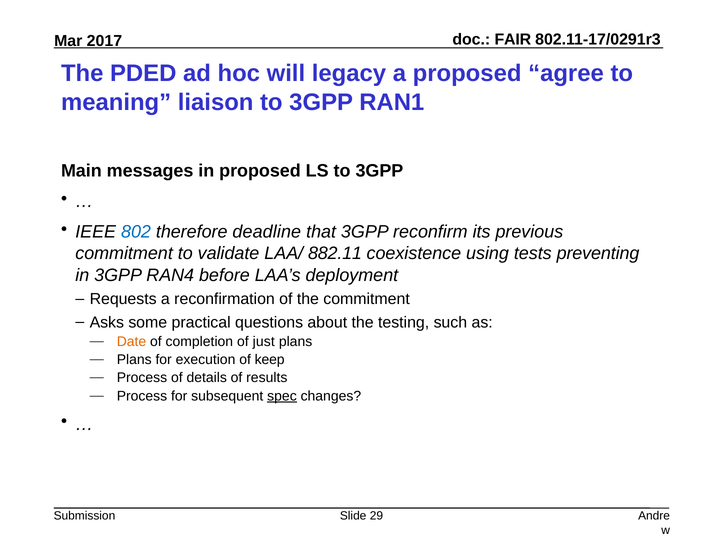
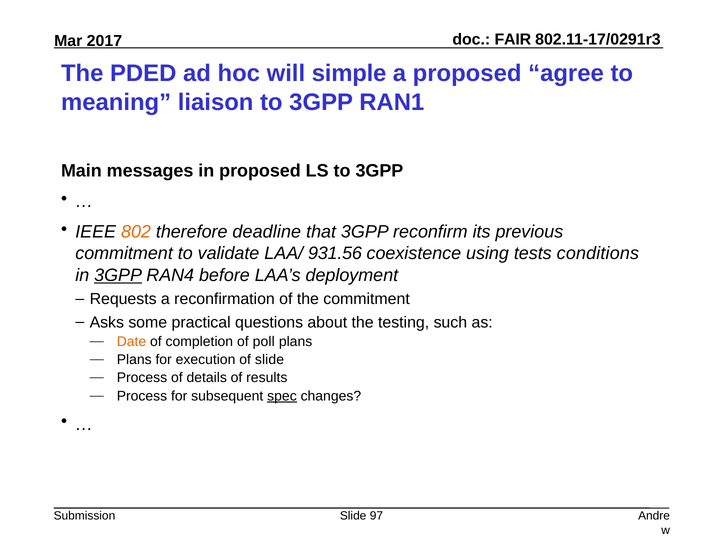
legacy: legacy -> simple (349, 73)
802 colour: blue -> orange (136, 232)
882.11: 882.11 -> 931.56 (335, 253)
preventing: preventing -> conditions (598, 253)
3GPP underline: none -> present (118, 275)
just: just -> poll (264, 341)
of keep: keep -> slide (270, 359)
29: 29 -> 97 (376, 516)
